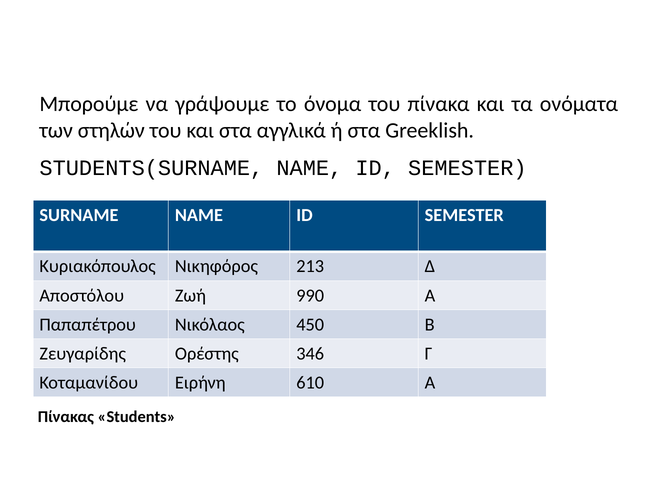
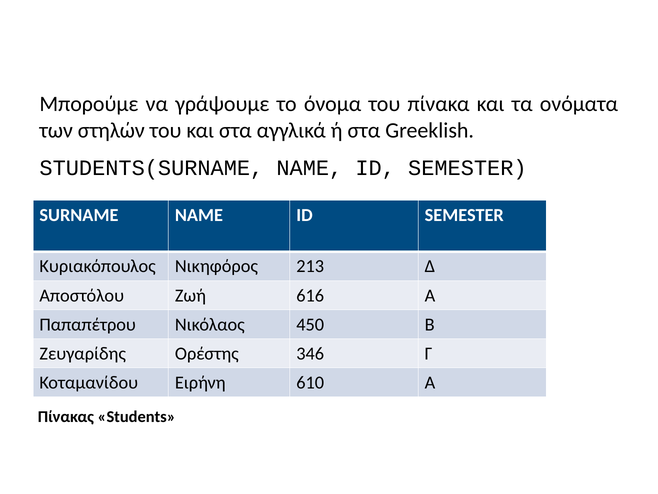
990: 990 -> 616 (310, 295)
